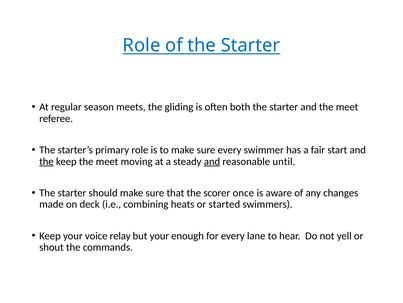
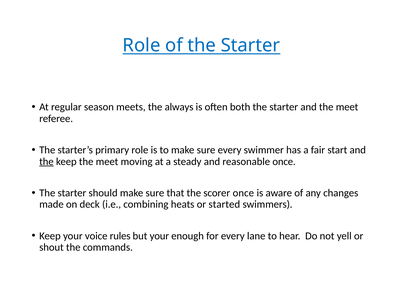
gliding: gliding -> always (179, 107)
and underline: present -> none (212, 161)
reasonable until: until -> once (284, 161)
relay: relay -> rules (120, 235)
